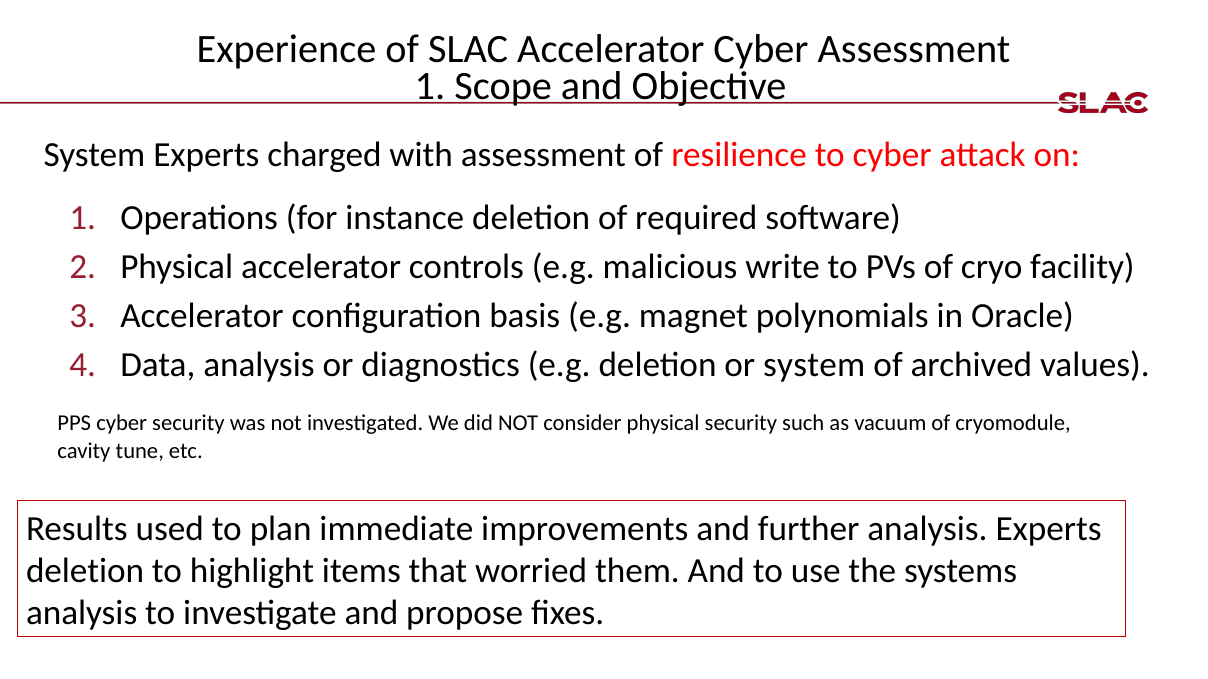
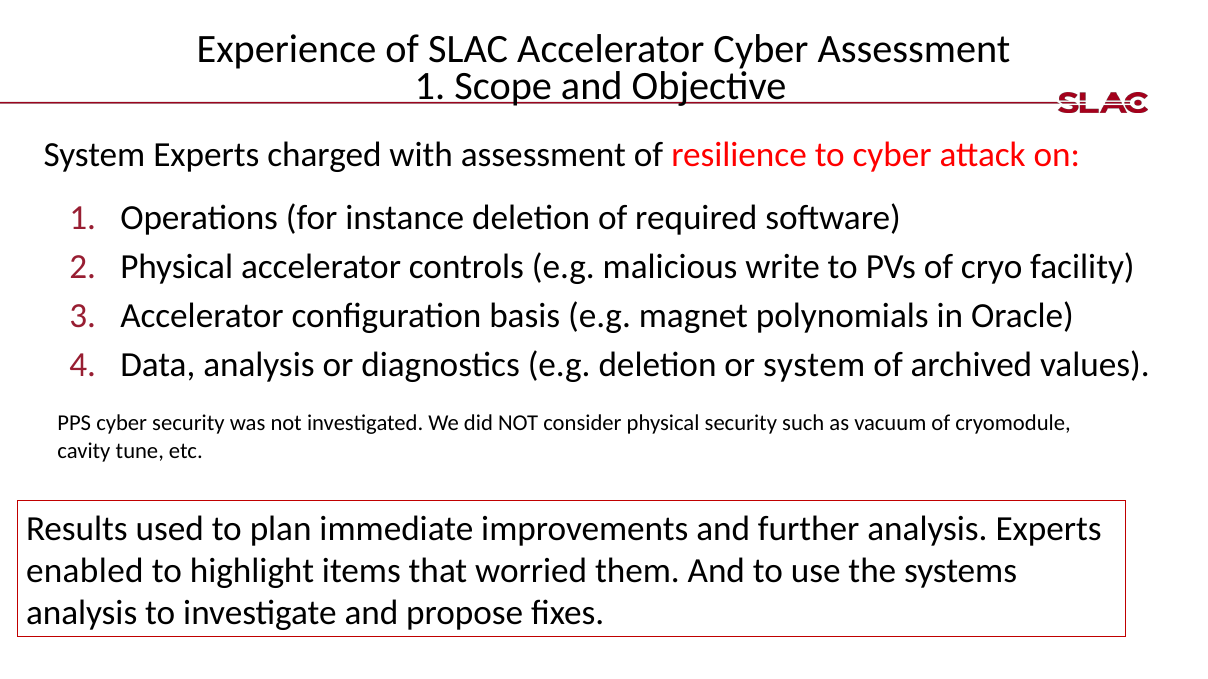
deletion: deletion -> enabled (85, 571)
